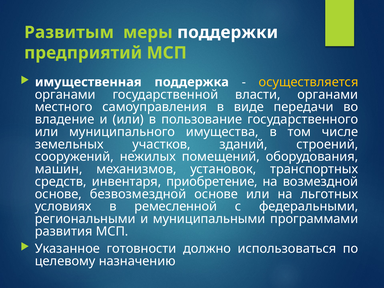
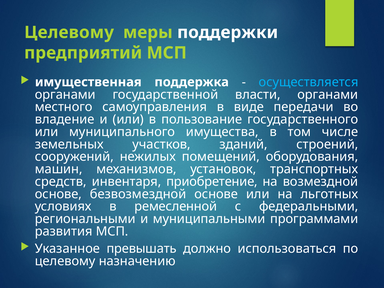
Развитым: Развитым -> Целевому (69, 32)
осуществляется colour: yellow -> light blue (309, 82)
готовности: готовности -> превышать (142, 249)
